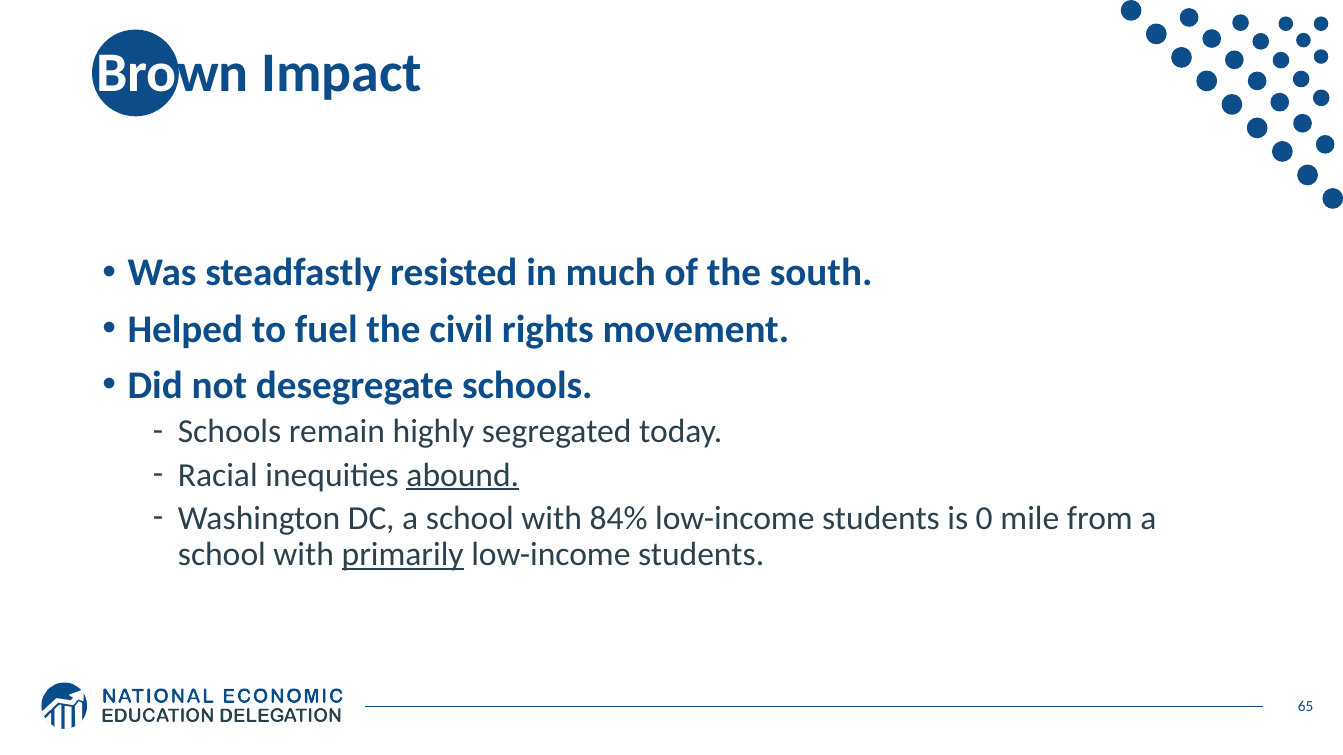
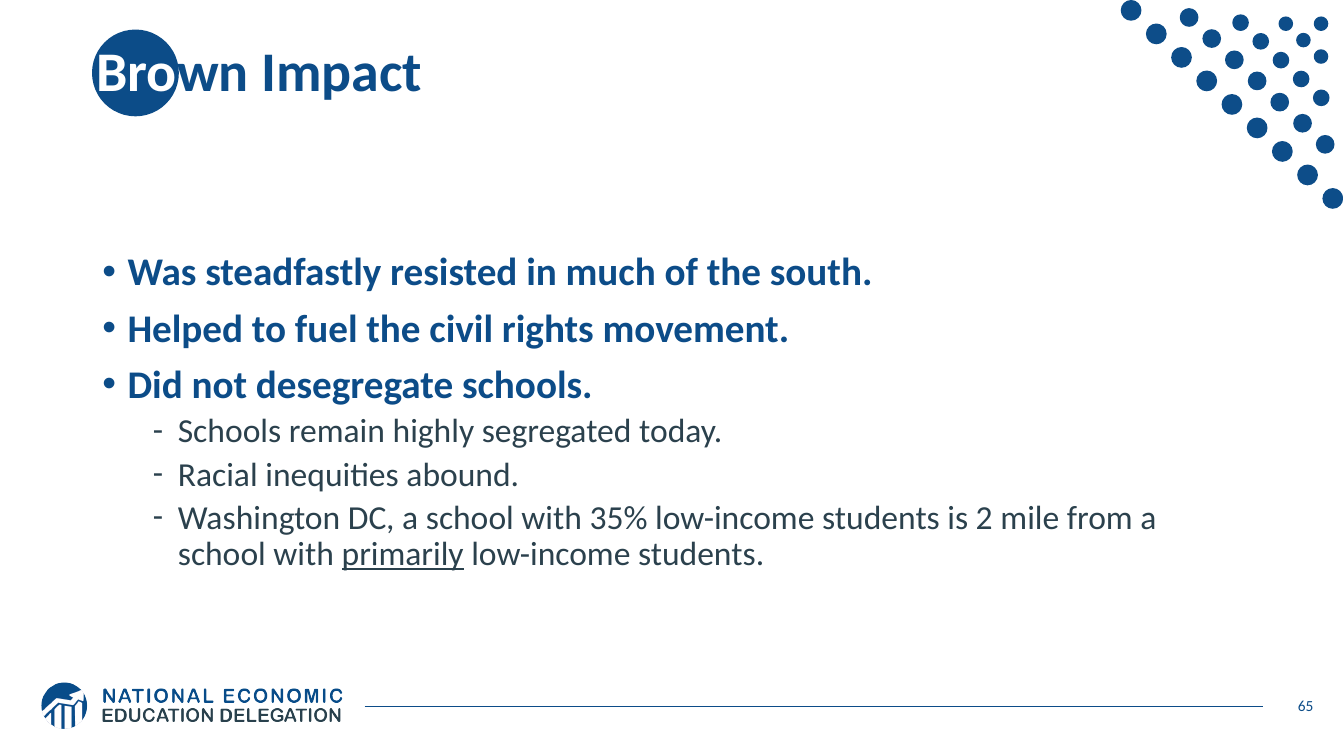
abound underline: present -> none (463, 475)
84%: 84% -> 35% (619, 519)
0: 0 -> 2 (984, 519)
